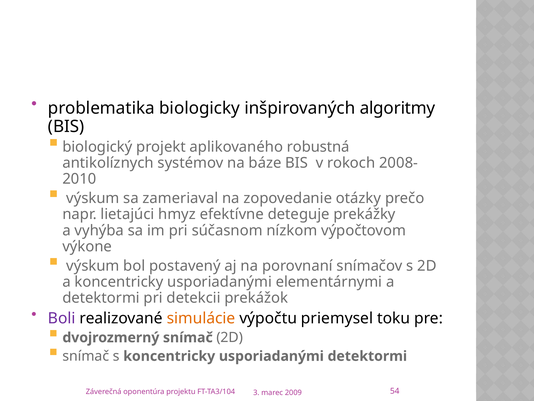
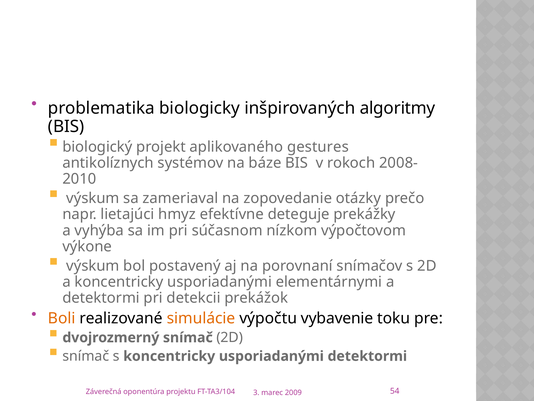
robustná: robustná -> gestures (318, 147)
Boli colour: purple -> orange (62, 318)
priemysel: priemysel -> vybavenie (337, 318)
